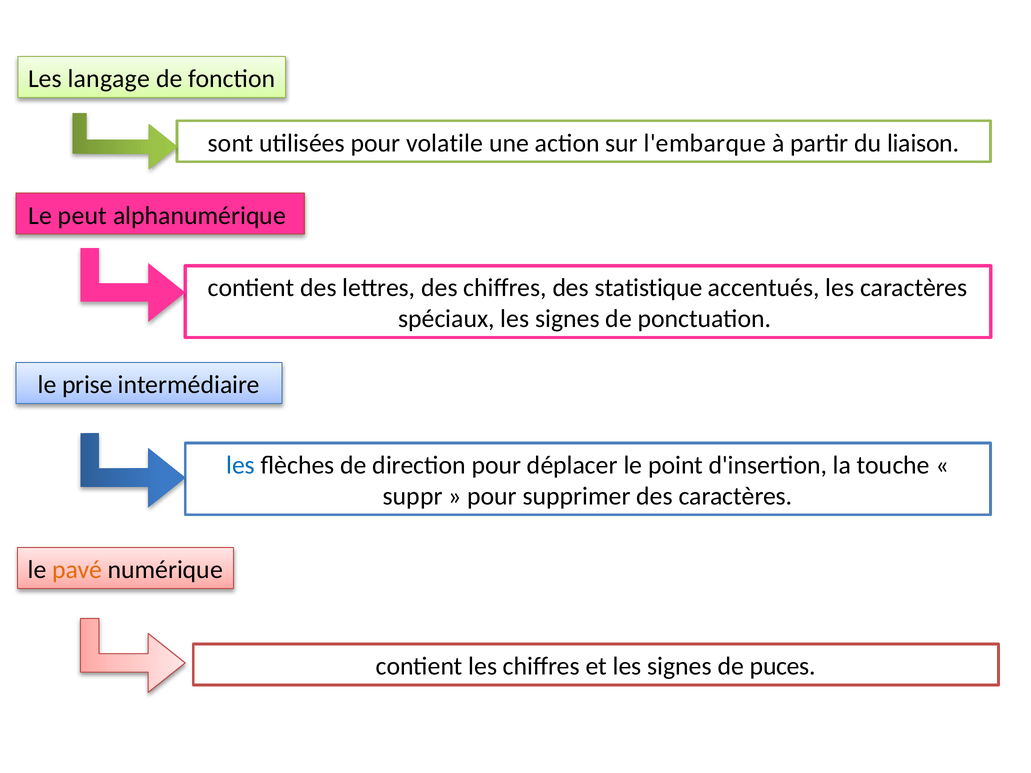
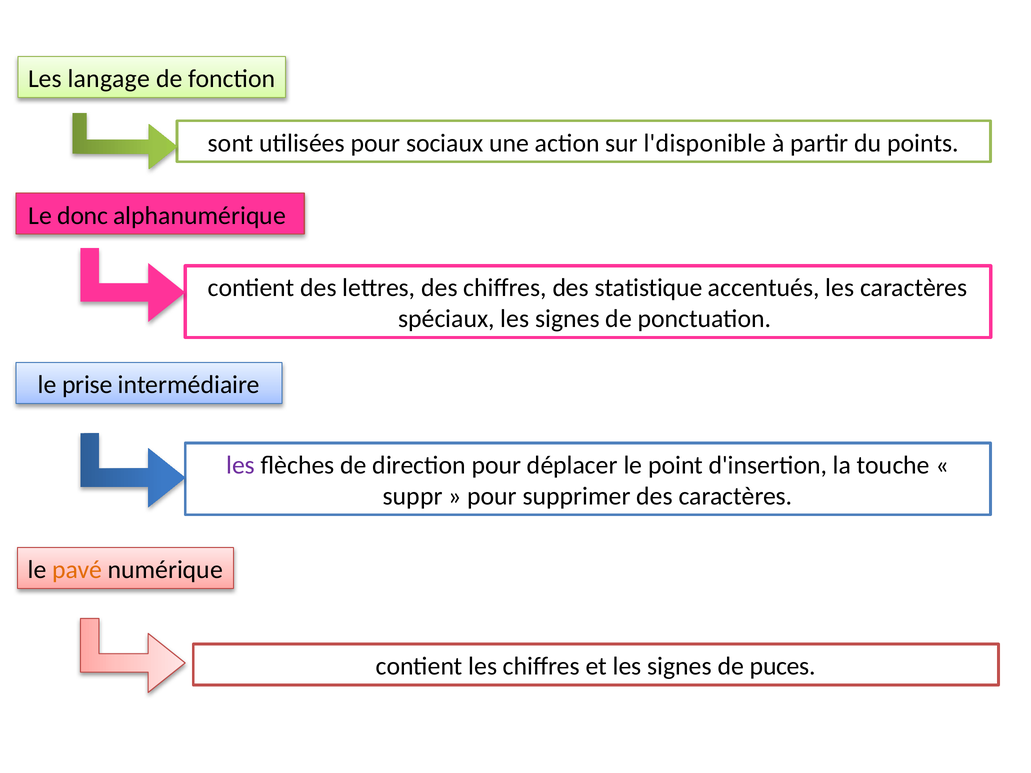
volatile: volatile -> sociaux (445, 143)
l'embarque: l'embarque -> l'disponible (705, 143)
liaison: liaison -> points (923, 143)
peut: peut -> donc (83, 216)
les colour: blue -> purple (241, 465)
